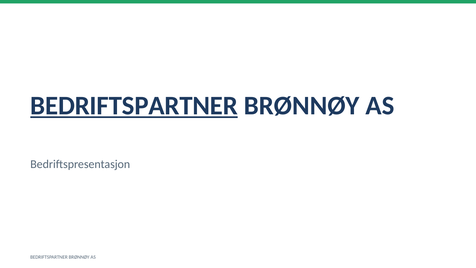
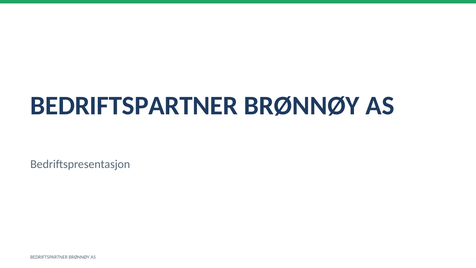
BEDRIFTSPARTNER underline: present -> none (134, 106)
